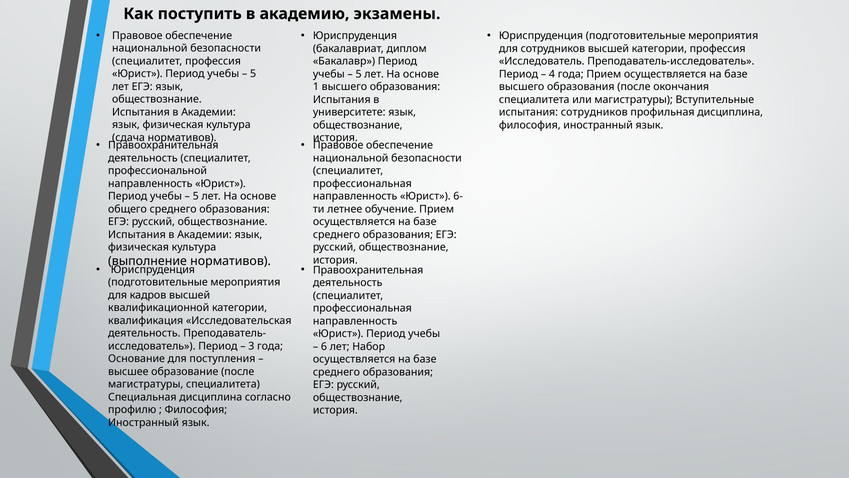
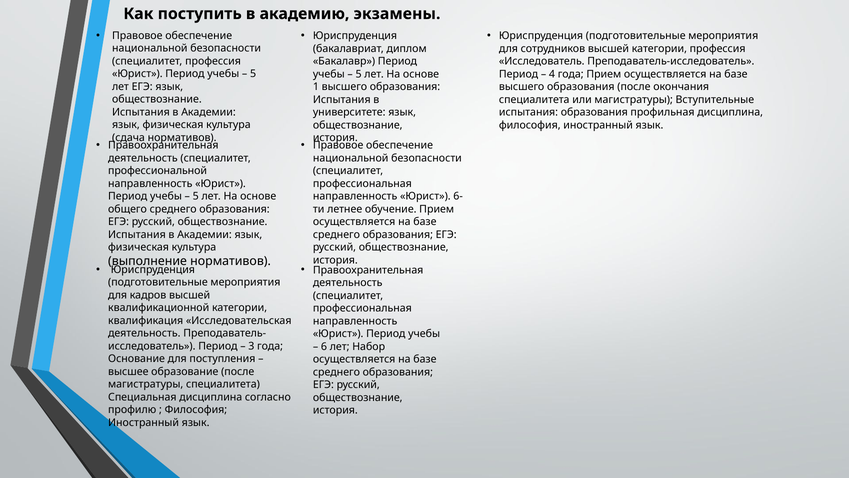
испытания сотрудников: сотрудников -> образования (594, 112)
